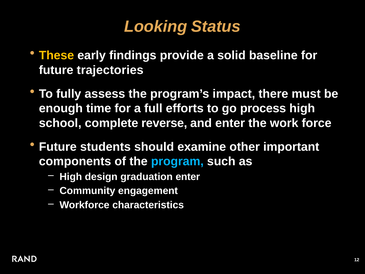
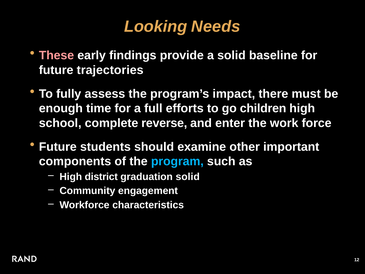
Status: Status -> Needs (216, 26)
These colour: yellow -> pink (56, 55)
process: process -> children (263, 108)
design: design -> district (101, 177)
graduation enter: enter -> solid (188, 177)
